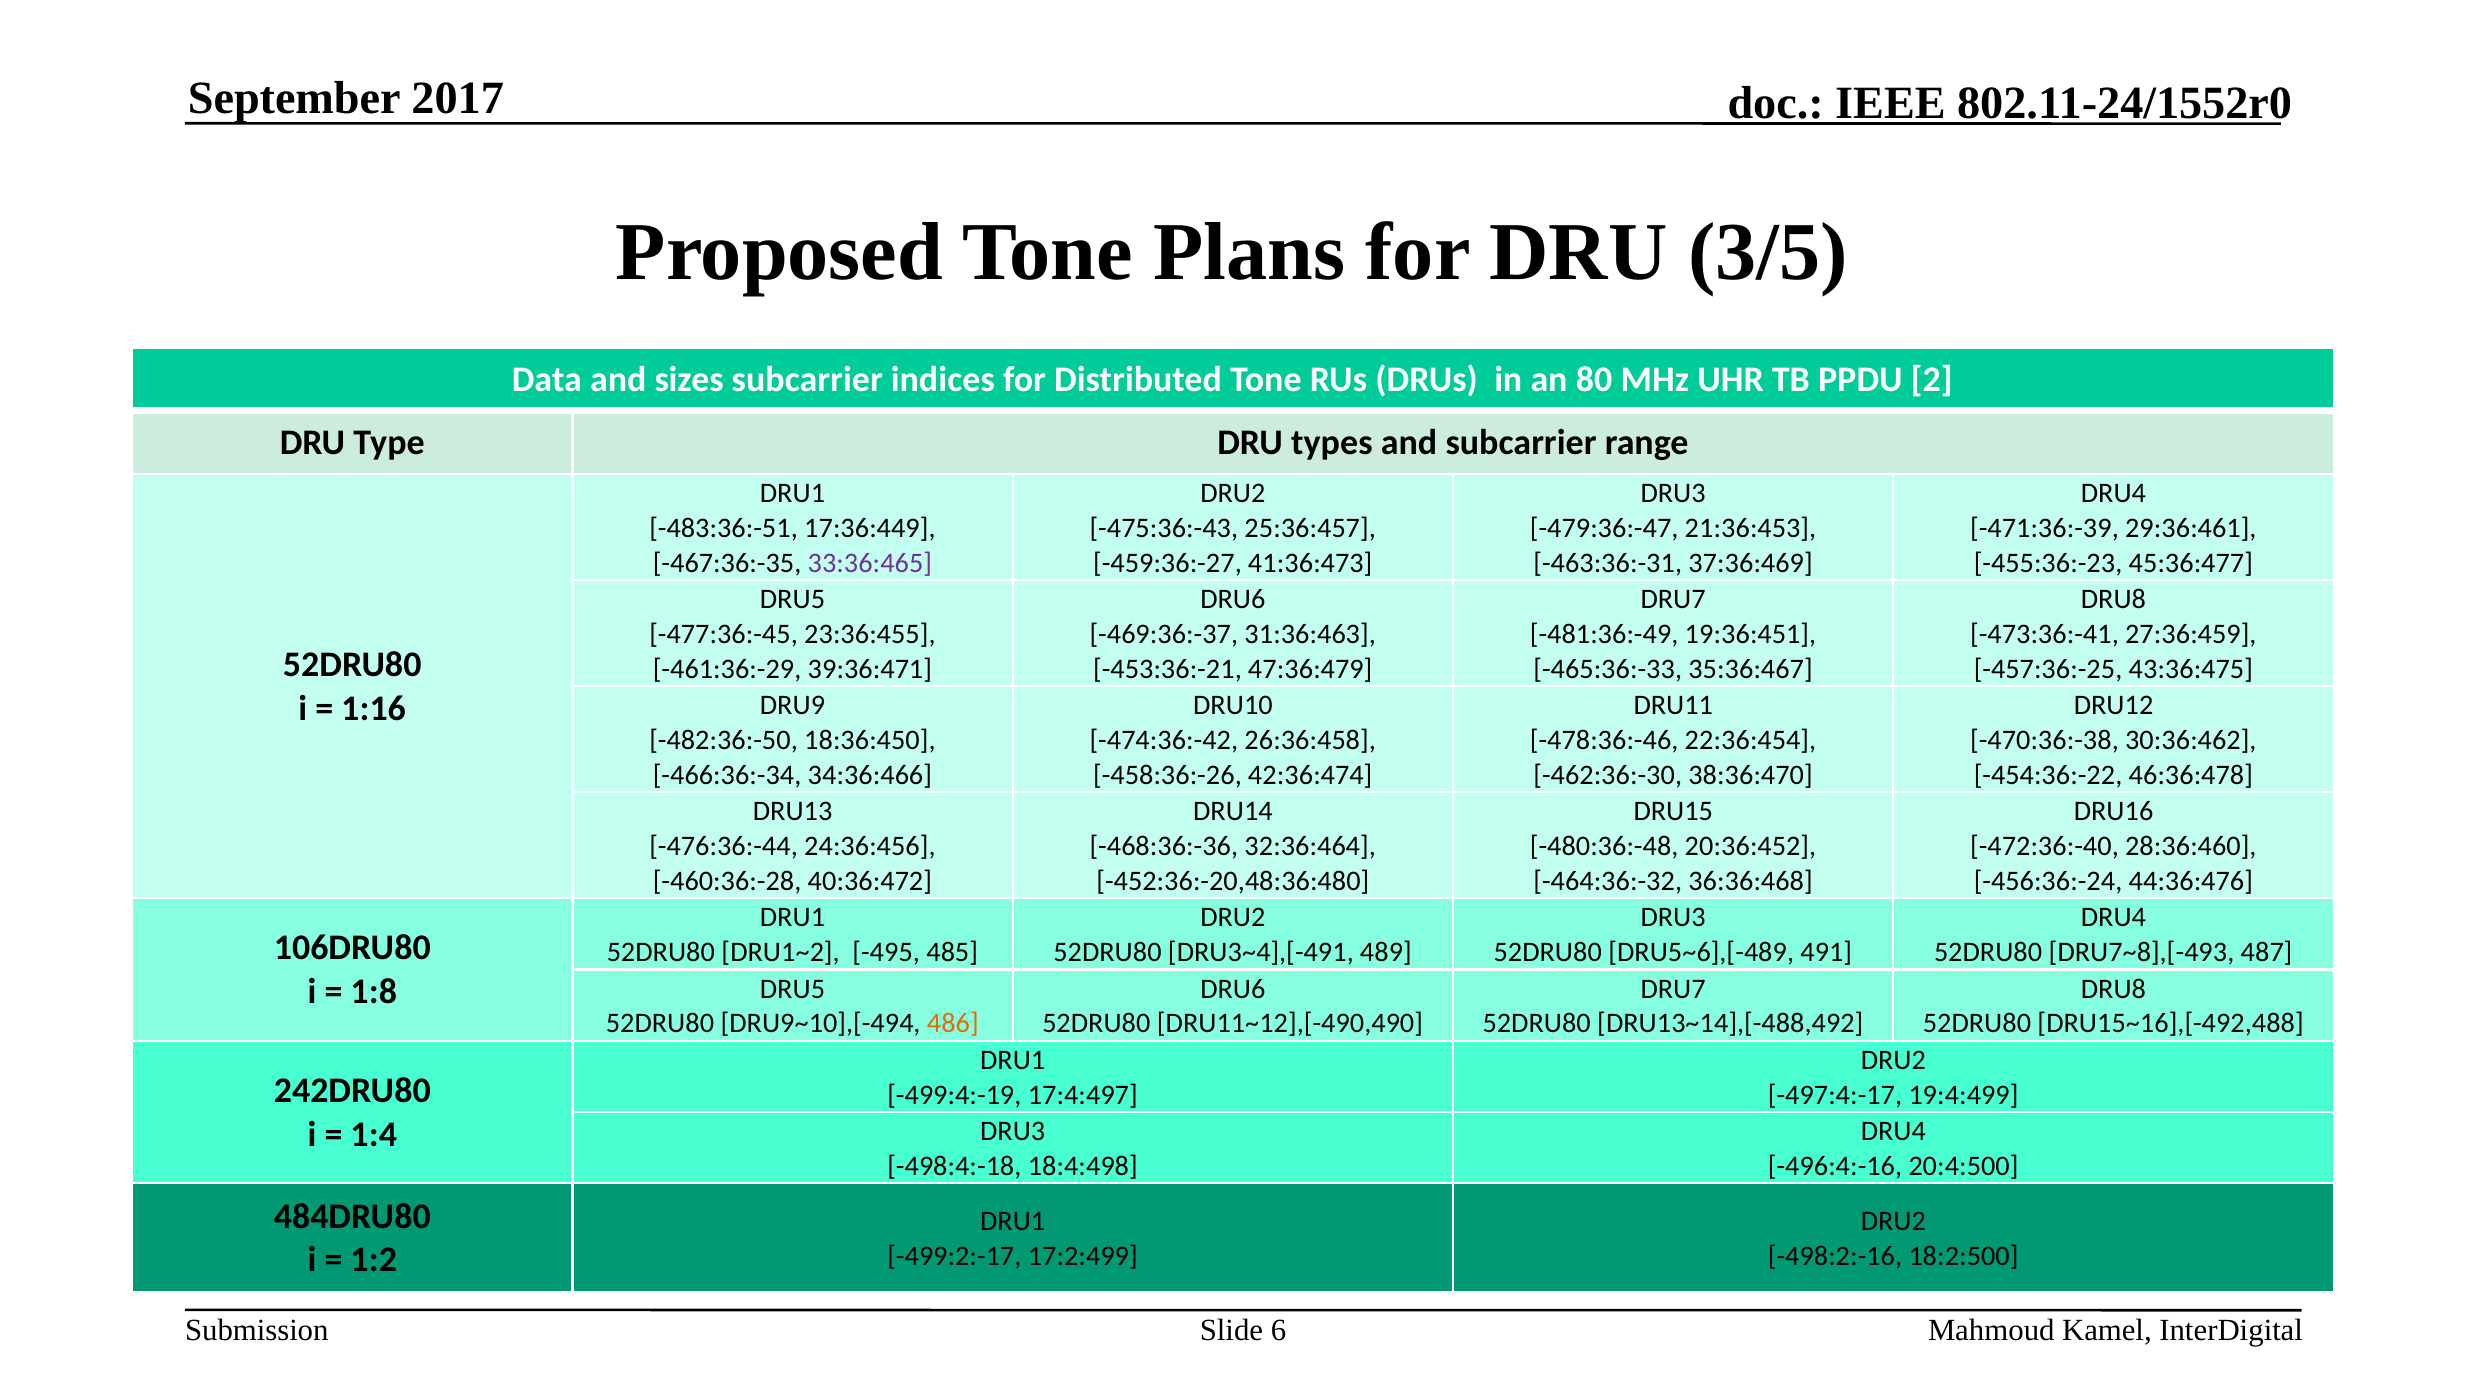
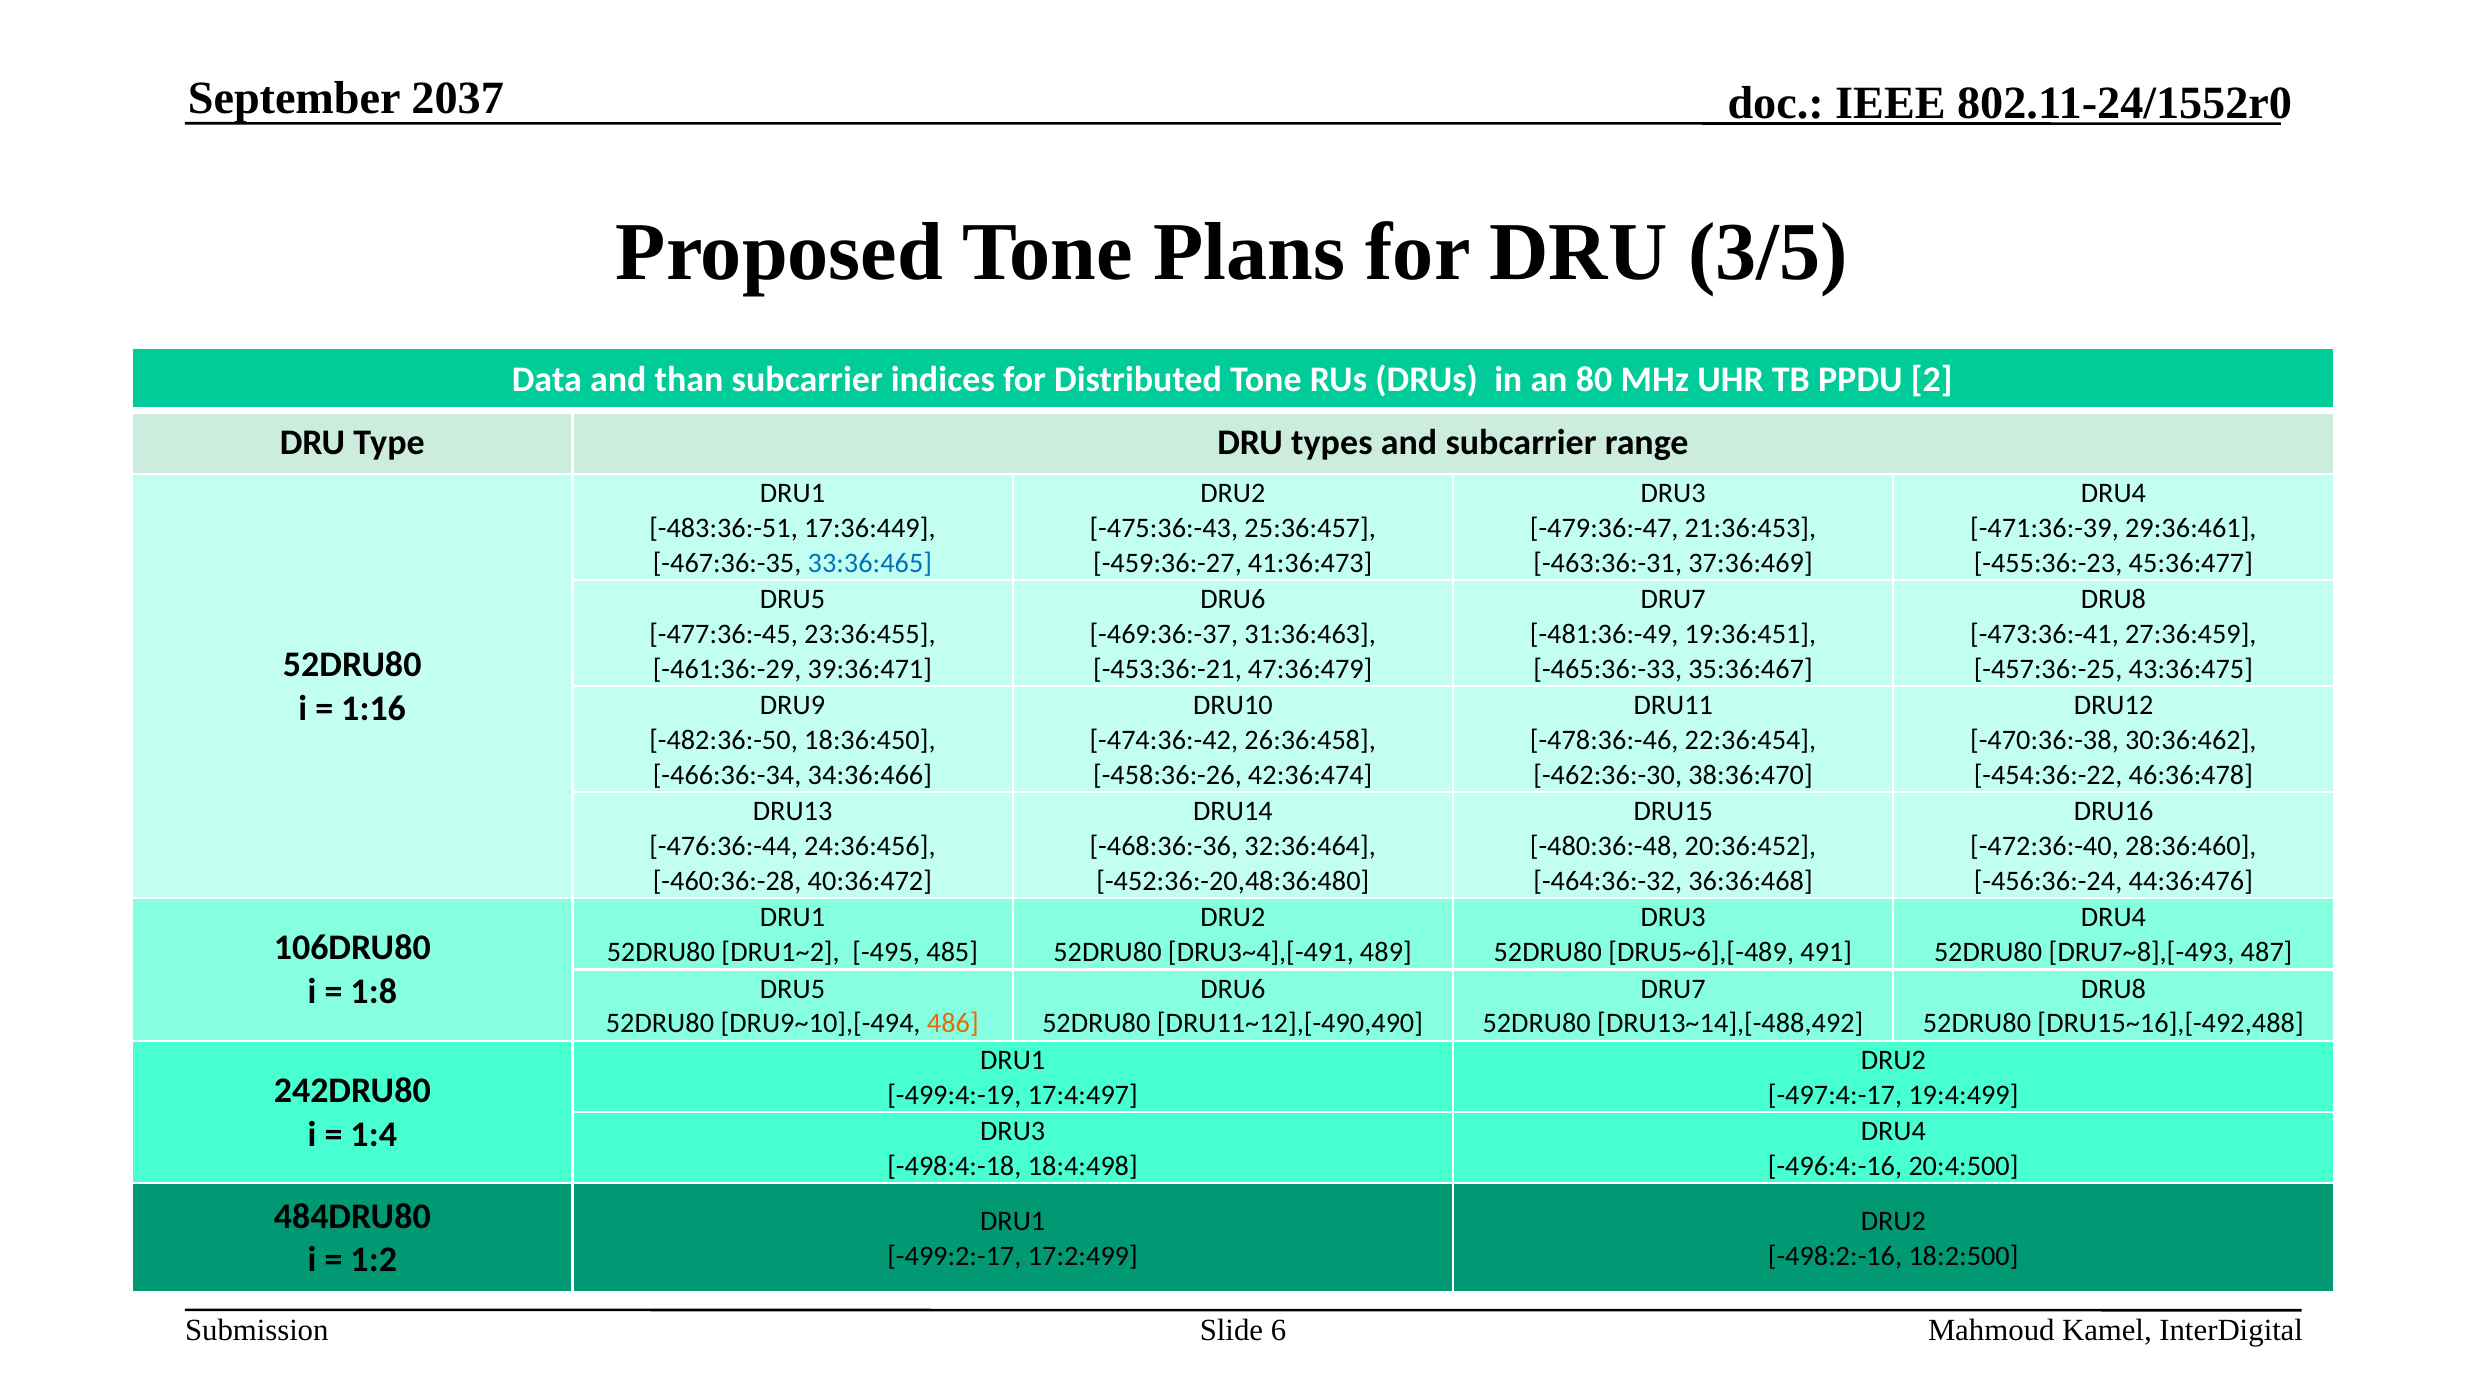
2017: 2017 -> 2037 (458, 98)
sizes: sizes -> than (689, 380)
33:36:465 colour: purple -> blue (870, 563)
